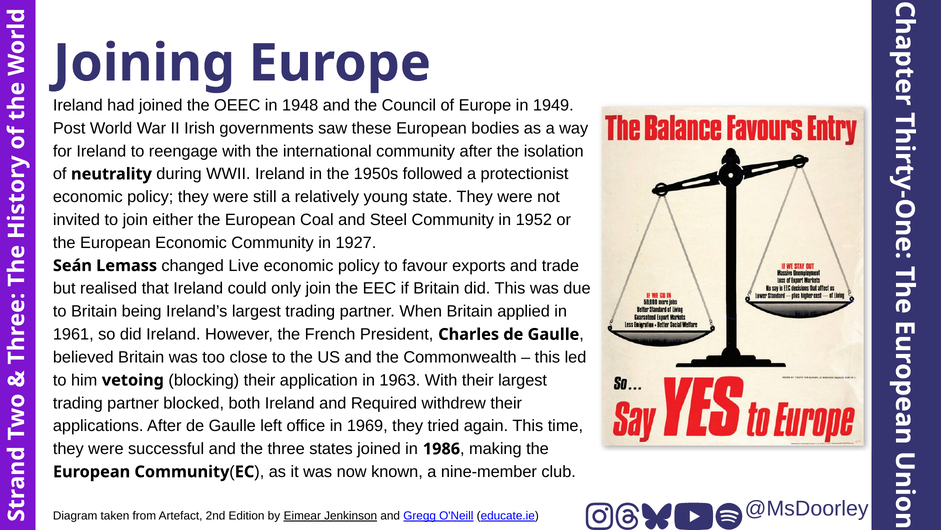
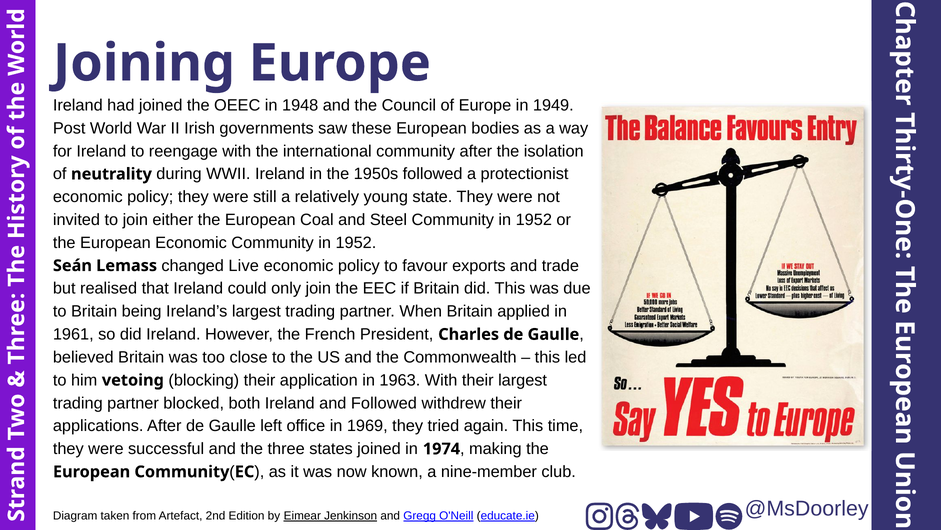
Economic Community in 1927: 1927 -> 1952 (356, 242)
and Required: Required -> Followed (384, 403)
1986: 1986 -> 1974 (441, 448)
